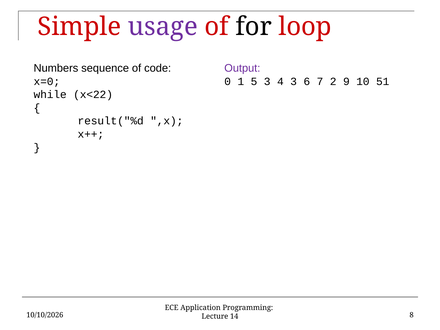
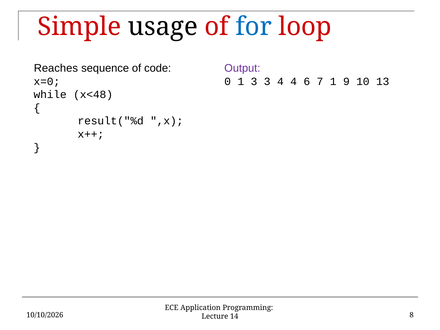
usage colour: purple -> black (163, 27)
for colour: black -> blue (254, 27)
Numbers: Numbers -> Reaches (56, 68)
1 5: 5 -> 3 (254, 81)
4 3: 3 -> 4 (294, 81)
7 2: 2 -> 1 (333, 81)
51: 51 -> 13 (383, 81)
x<22: x<22 -> x<48 (93, 95)
